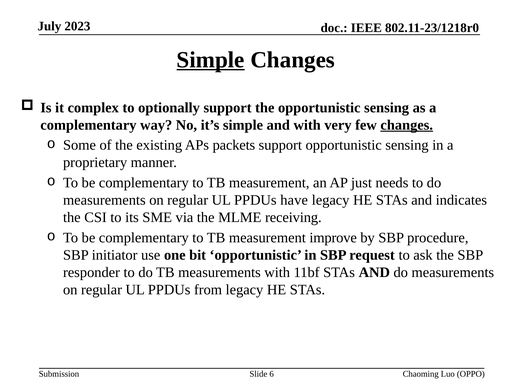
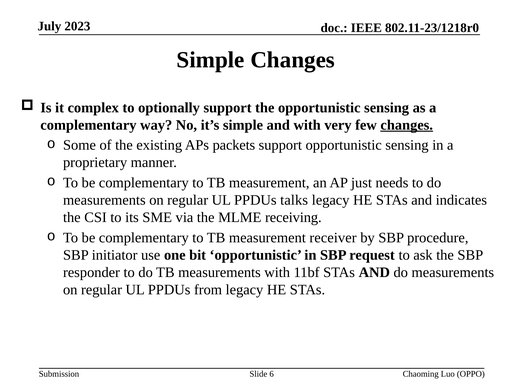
Simple underline: present -> none (211, 60)
have: have -> talks (294, 200)
improve: improve -> receiver (333, 237)
